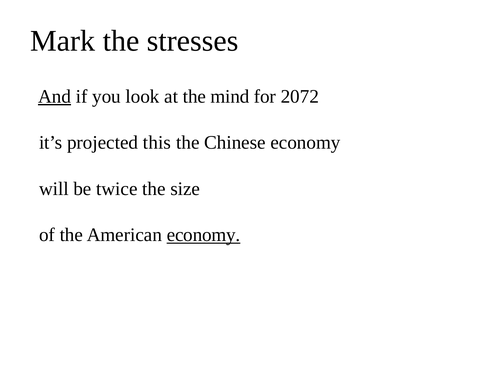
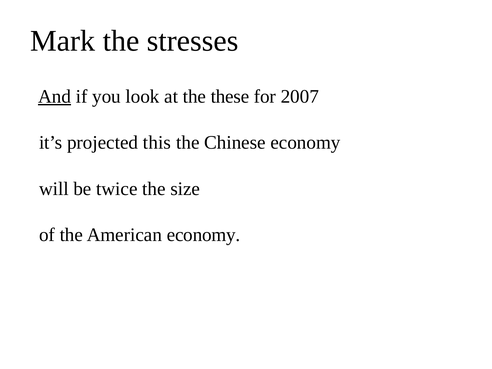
mind: mind -> these (230, 96)
2072: 2072 -> 2007 (300, 96)
economy underline: present -> none (204, 235)
